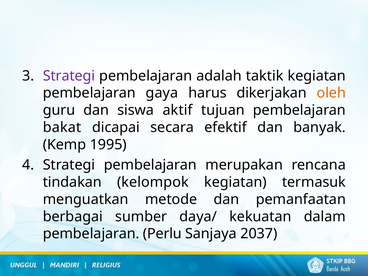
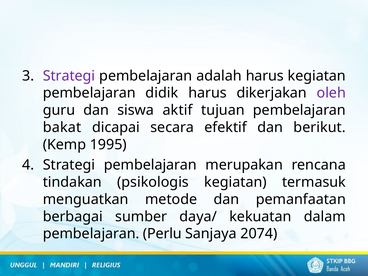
adalah taktik: taktik -> harus (265, 76)
gaya: gaya -> didik (162, 93)
oleh colour: orange -> purple (331, 93)
banyak: banyak -> berikut (320, 127)
kelompok: kelompok -> psikologis (153, 182)
2037: 2037 -> 2074 (259, 234)
